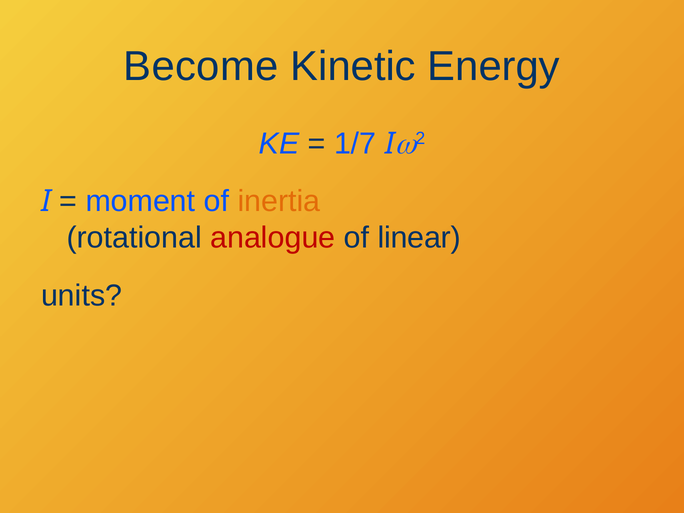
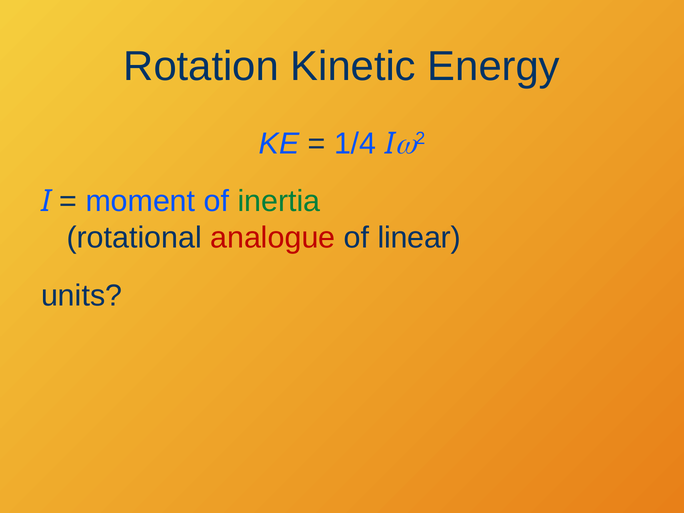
Become: Become -> Rotation (201, 66)
1/7: 1/7 -> 1/4 (355, 143)
inertia colour: orange -> green (279, 201)
